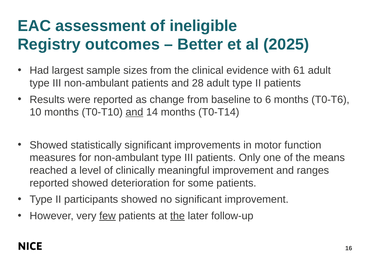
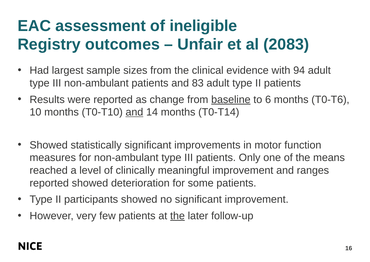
Better: Better -> Unfair (200, 44)
2025: 2025 -> 2083 (286, 44)
61: 61 -> 94 (299, 70)
28: 28 -> 83 (198, 83)
baseline underline: none -> present (231, 99)
few underline: present -> none (107, 216)
